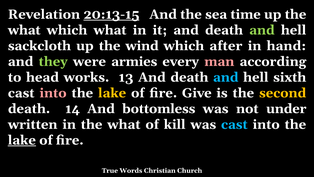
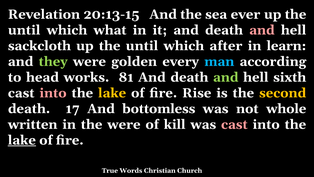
20:13-15 underline: present -> none (111, 14)
time: time -> ever (245, 14)
what: what -> until (24, 30)
and colour: light green -> pink (262, 30)
wind: wind -> until (142, 46)
hand: hand -> learn (286, 46)
armies: armies -> golden (134, 61)
man colour: pink -> light blue (219, 61)
13: 13 -> 81 (126, 77)
and colour: light blue -> light green (226, 77)
Give: Give -> Rise (197, 93)
14: 14 -> 17 (72, 109)
under: under -> whole (286, 109)
in the what: what -> were (124, 124)
cast colour: light blue -> pink (234, 124)
